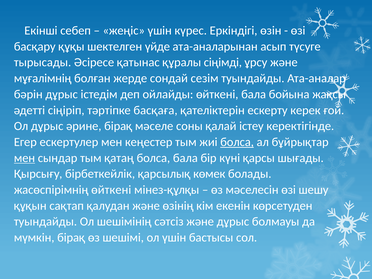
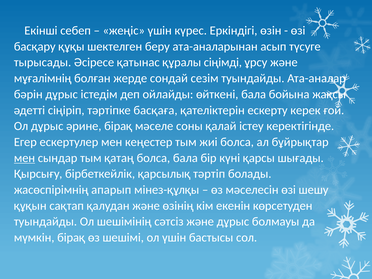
үйде: үйде -> беру (157, 46)
болса underline: present -> none (237, 142)
көмек: көмек -> тәртiп (209, 174)
жасөспірімнің өйткені: өйткені -> апарып (111, 190)
